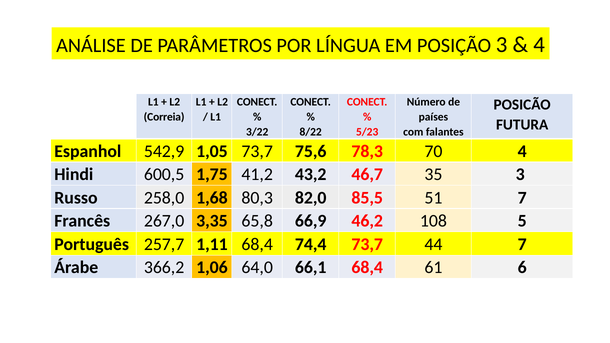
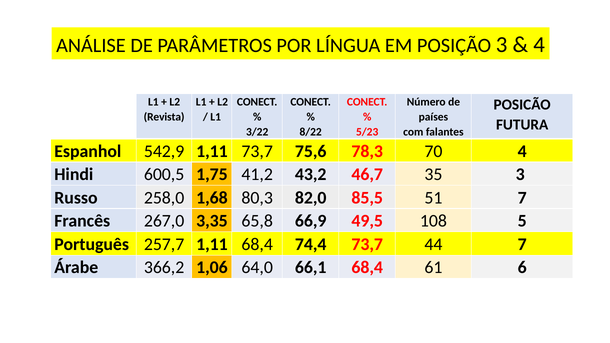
Correia: Correia -> Revista (164, 117)
542,9 1,05: 1,05 -> 1,11 (212, 151)
46,2: 46,2 -> 49,5 (367, 221)
